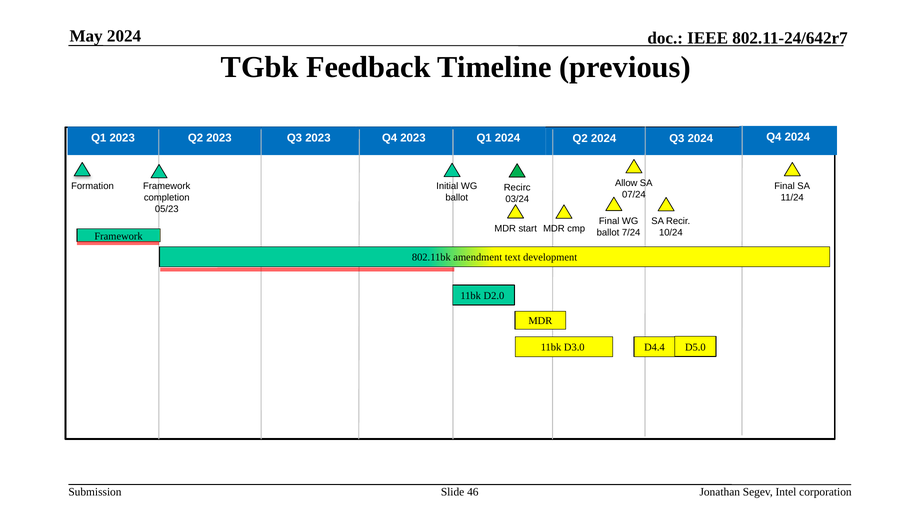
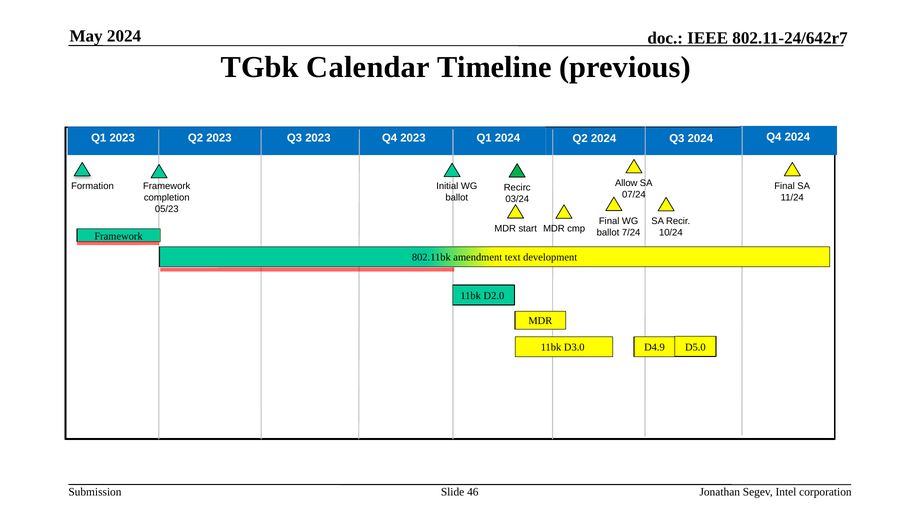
Feedback: Feedback -> Calendar (368, 67)
D4.4: D4.4 -> D4.9 (654, 347)
